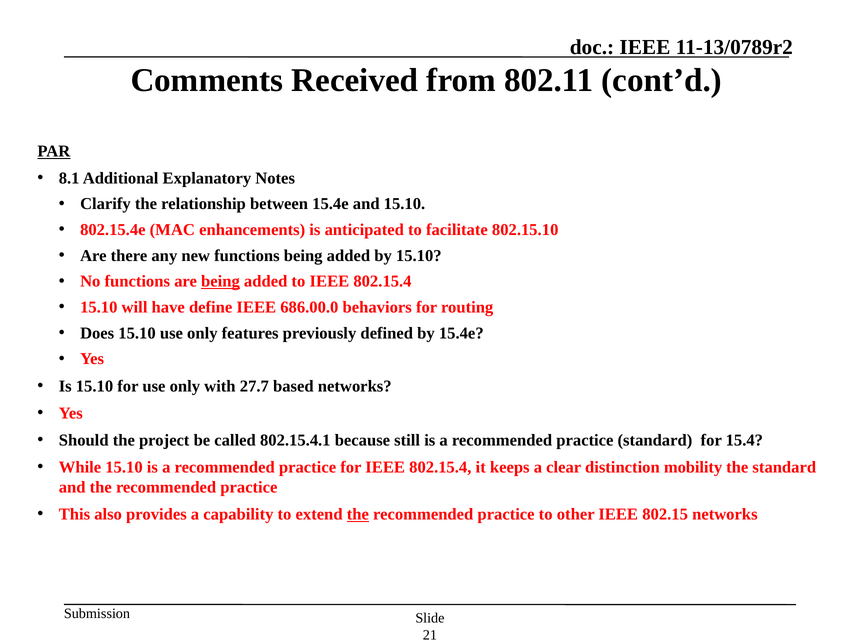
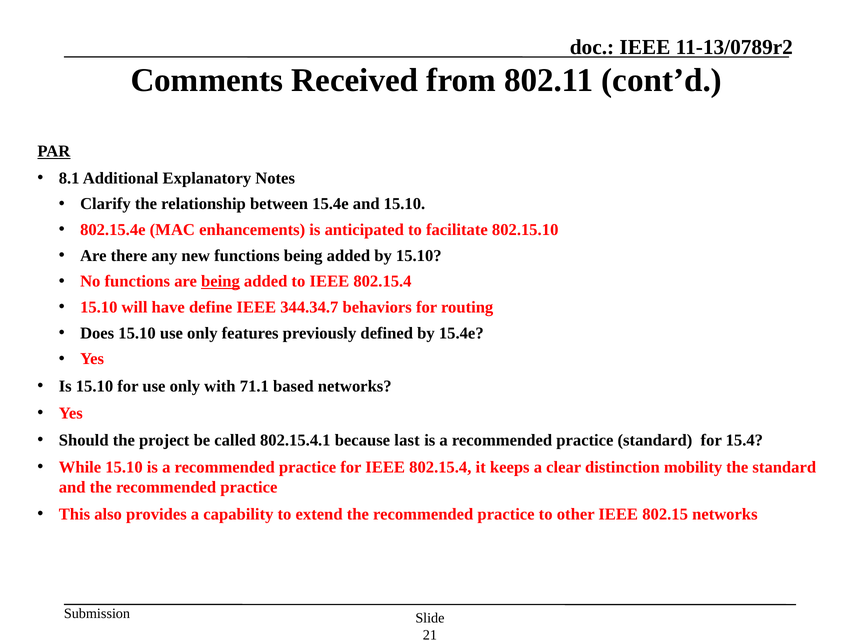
686.00.0: 686.00.0 -> 344.34.7 (309, 307)
27.7: 27.7 -> 71.1 (254, 386)
still: still -> last (407, 440)
the underline: present -> none (358, 514)
